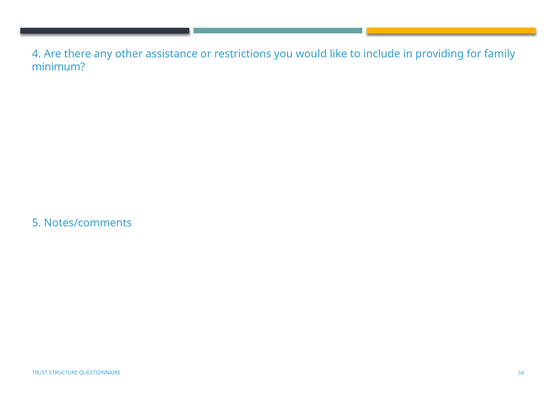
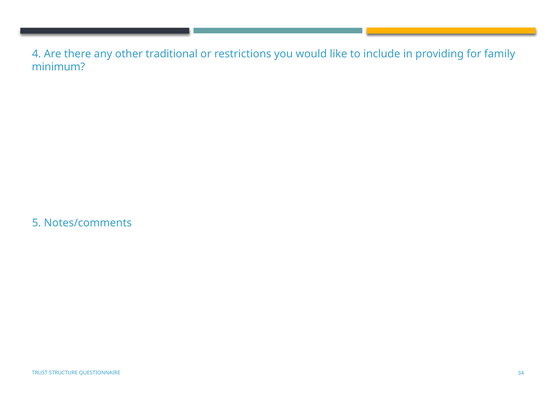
assistance: assistance -> traditional (172, 54)
